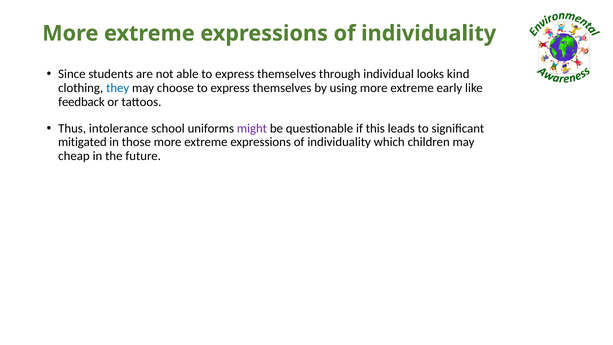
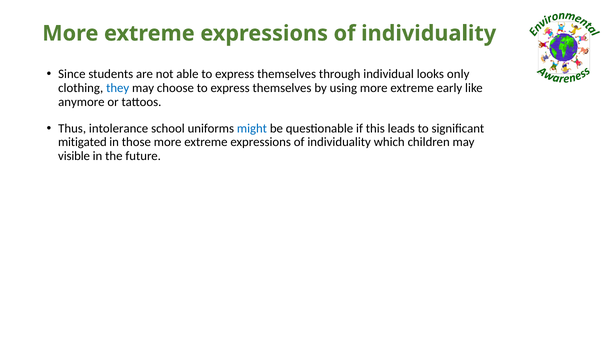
kind: kind -> only (458, 74)
feedback: feedback -> anymore (81, 102)
might colour: purple -> blue (252, 128)
cheap: cheap -> visible (74, 156)
